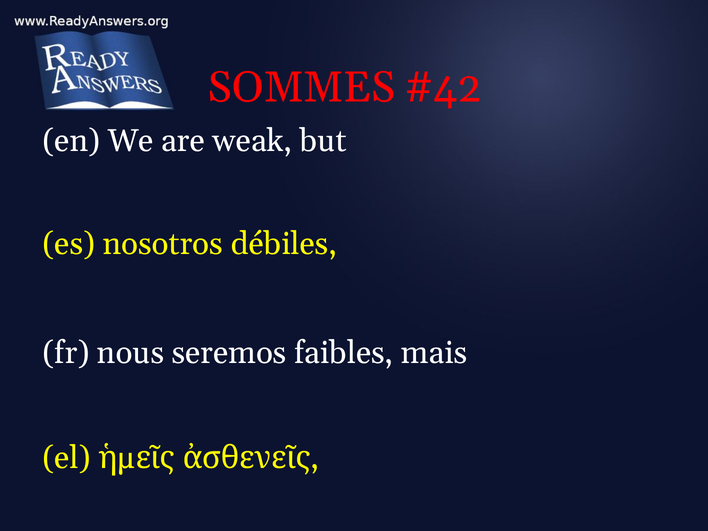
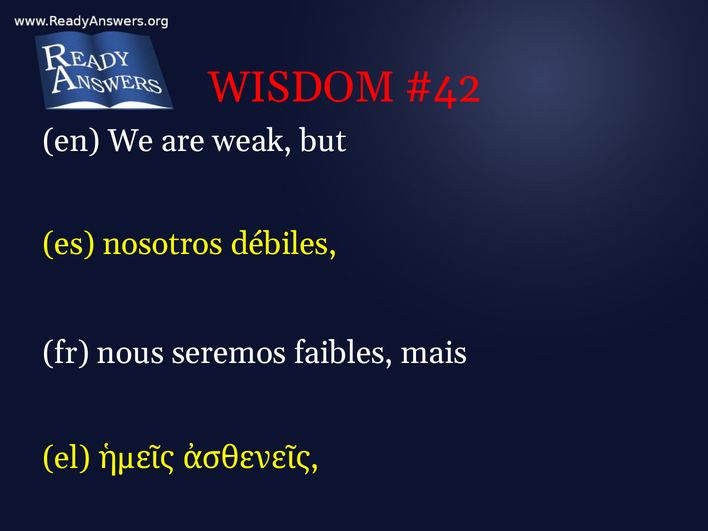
SOMMES: SOMMES -> WISDOM (301, 87)
